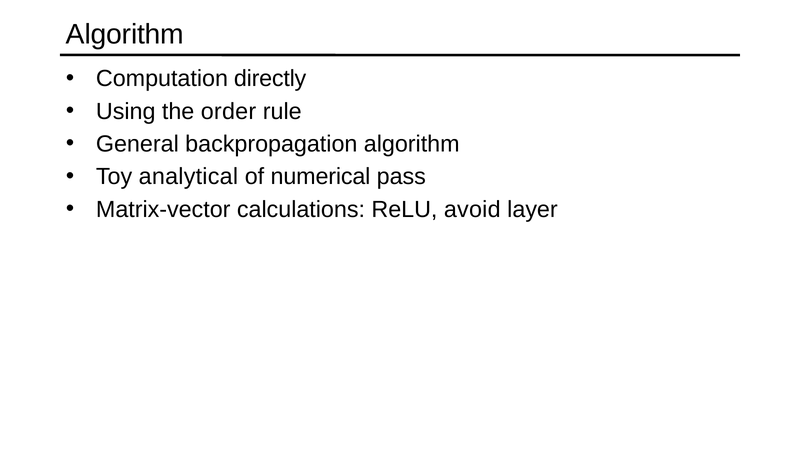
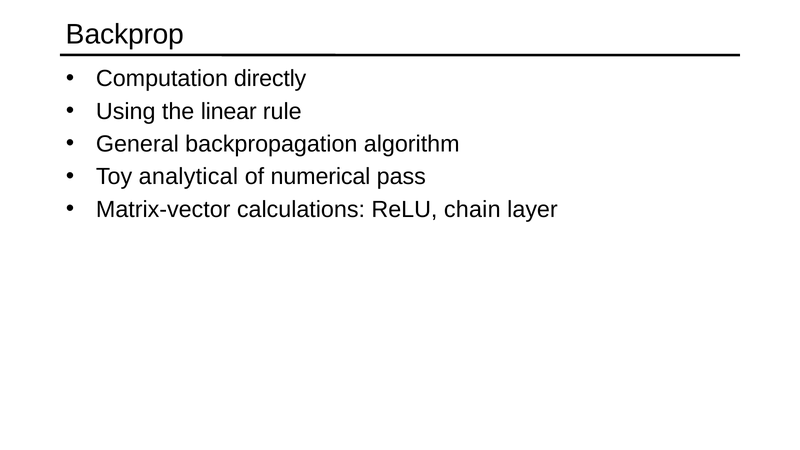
Algorithm: Algorithm -> Backprop (125, 34)
order: order -> linear (229, 111)
avoid: avoid -> chain (472, 209)
